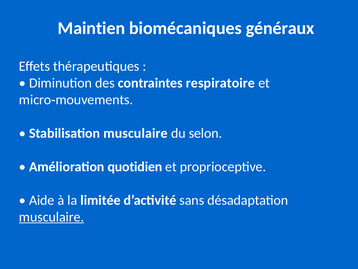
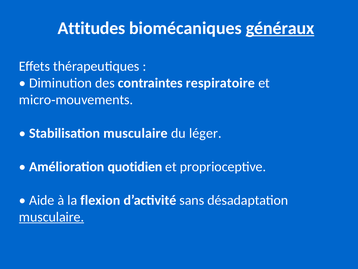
Maintien: Maintien -> Attitudes (91, 28)
généraux underline: none -> present (280, 28)
selon: selon -> léger (205, 133)
limitée: limitée -> flexion (100, 200)
